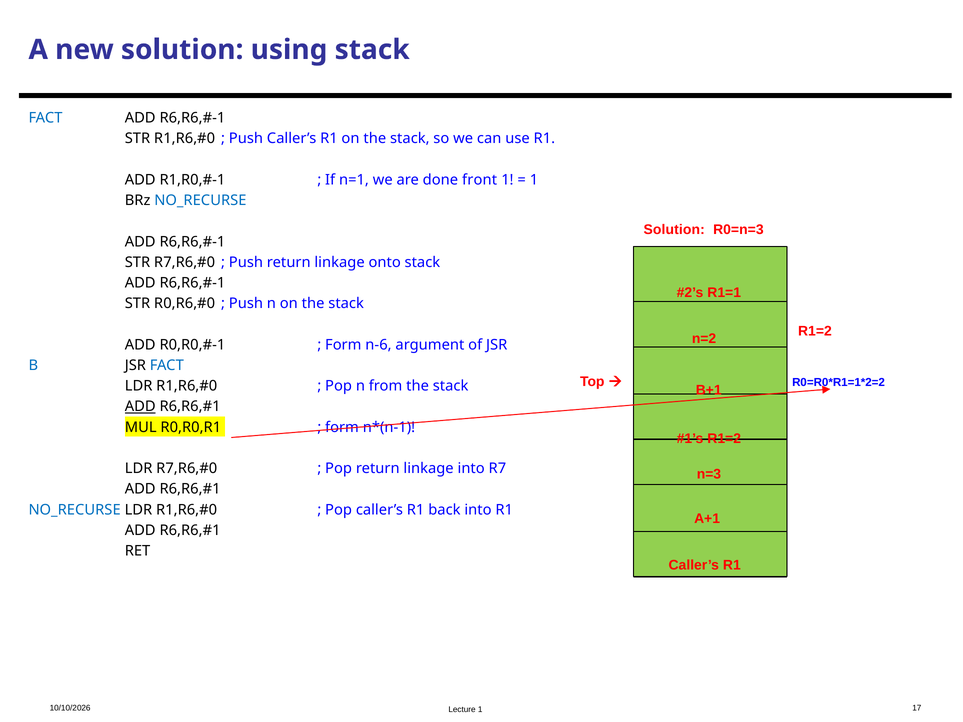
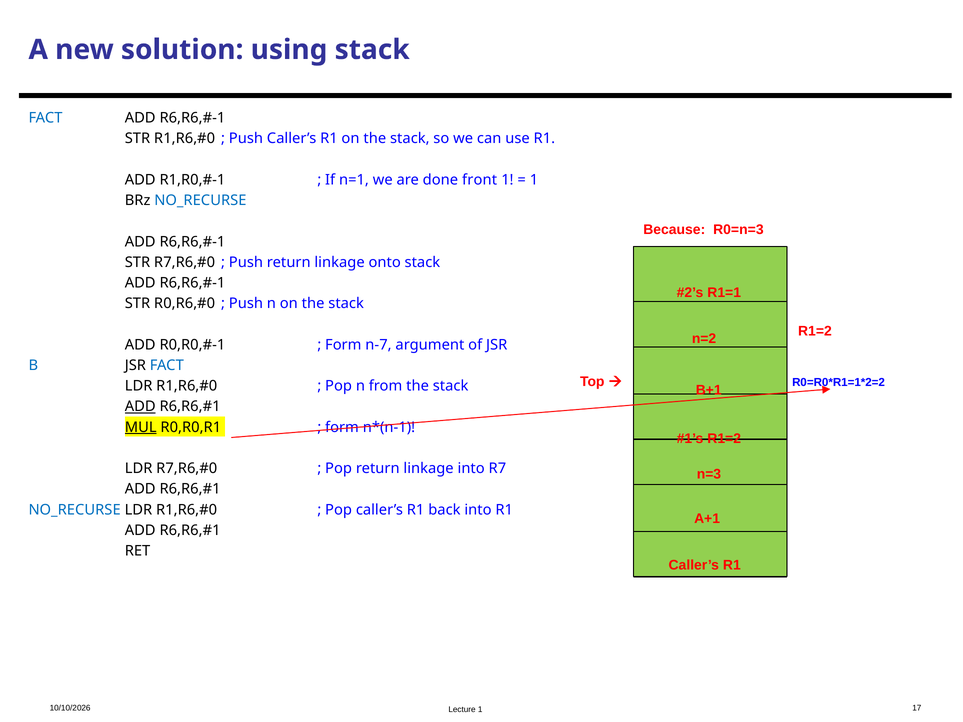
Solution: Solution -> Because (674, 230)
n-6: n-6 -> n-7 (378, 345)
MUL underline: none -> present (141, 427)
